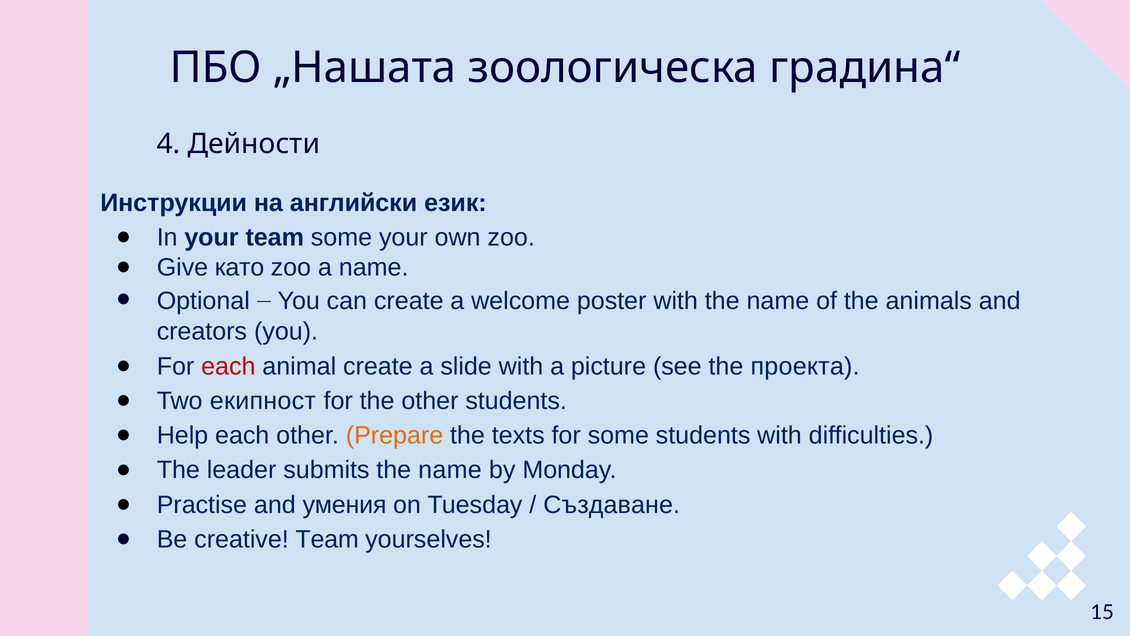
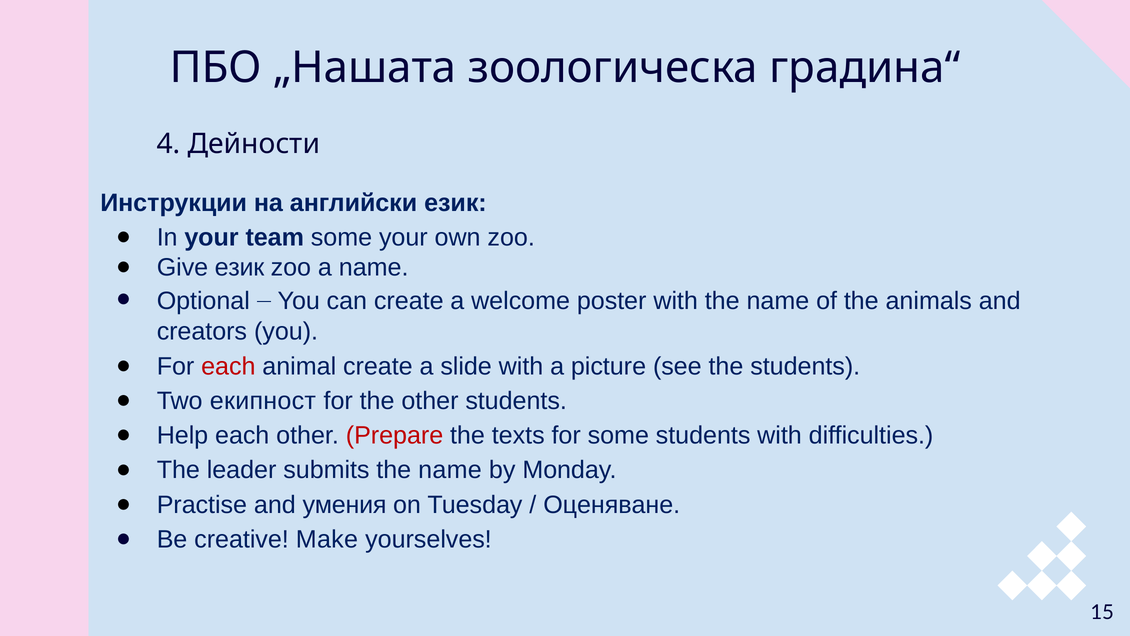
Give като: като -> език (239, 267)
the проекта: проекта -> students (805, 366)
Prepare colour: orange -> red (395, 435)
Създаване: Създаване -> Оценяване (612, 505)
creative Team: Team -> Make (327, 539)
